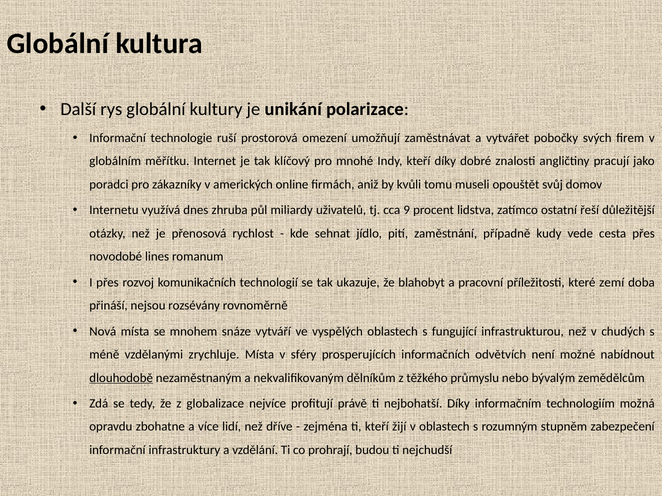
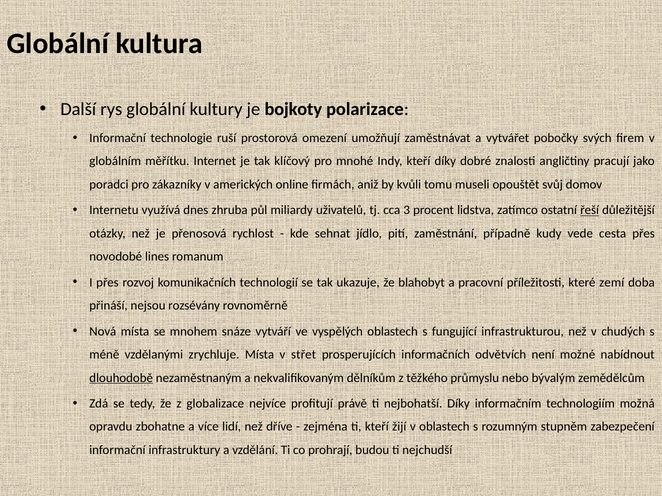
unikání: unikání -> bojkoty (293, 109)
9: 9 -> 3 (407, 210)
řeší underline: none -> present (590, 210)
sféry: sféry -> střet (304, 355)
